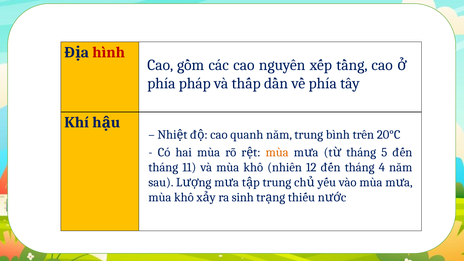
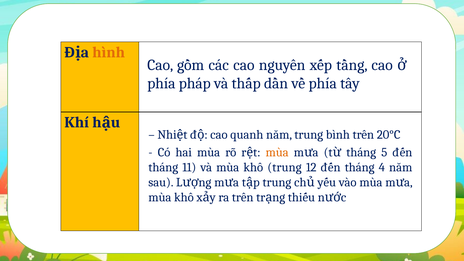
hình colour: red -> orange (109, 52)
khô nhiên: nhiên -> trung (284, 167)
ra sinh: sinh -> trên (243, 198)
